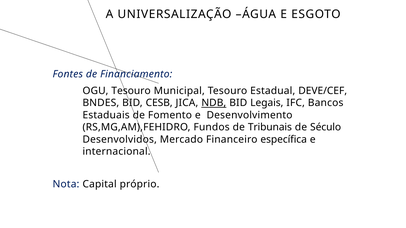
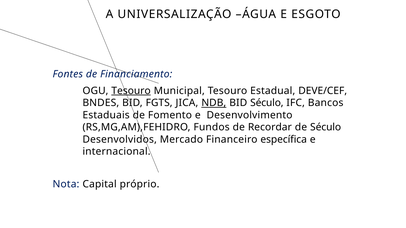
Tesouro underline: none -> present (131, 91)
CESB: CESB -> FGTS (159, 103)
BID Legais: Legais -> Século (267, 103)
Tribunais: Tribunais -> Recordar (270, 127)
